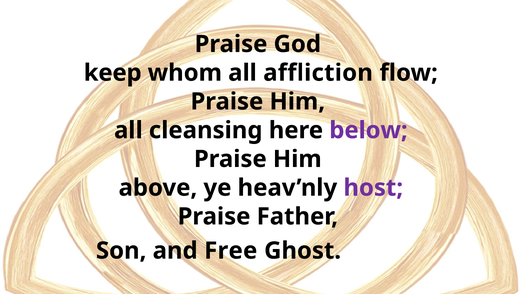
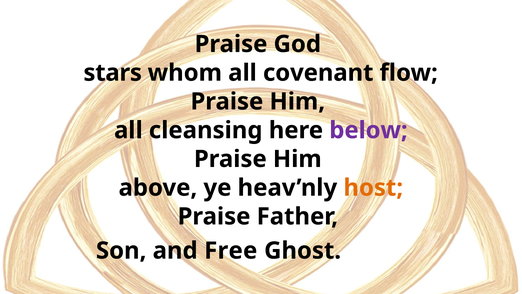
keep: keep -> stars (113, 73)
affliction: affliction -> covenant (318, 73)
host colour: purple -> orange (373, 188)
